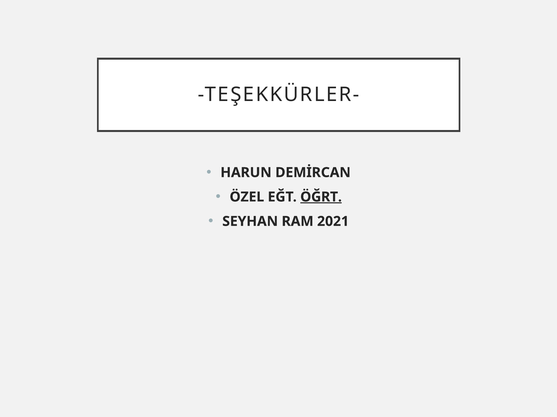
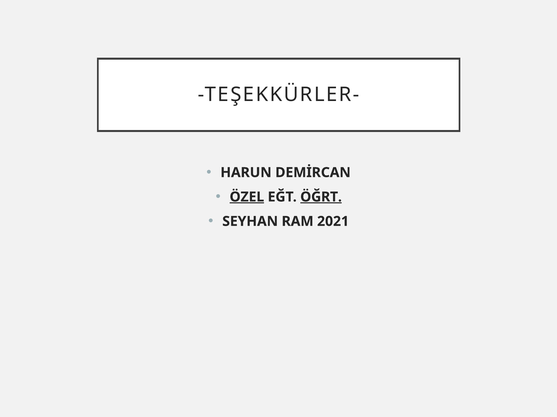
ÖZEL underline: none -> present (247, 197)
